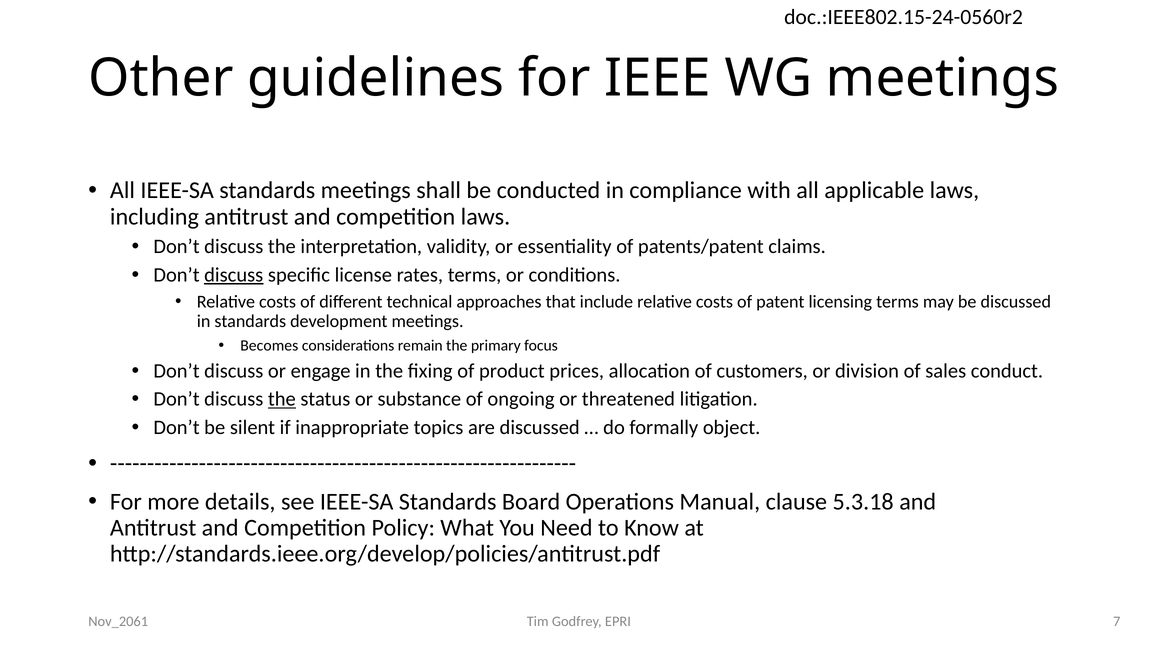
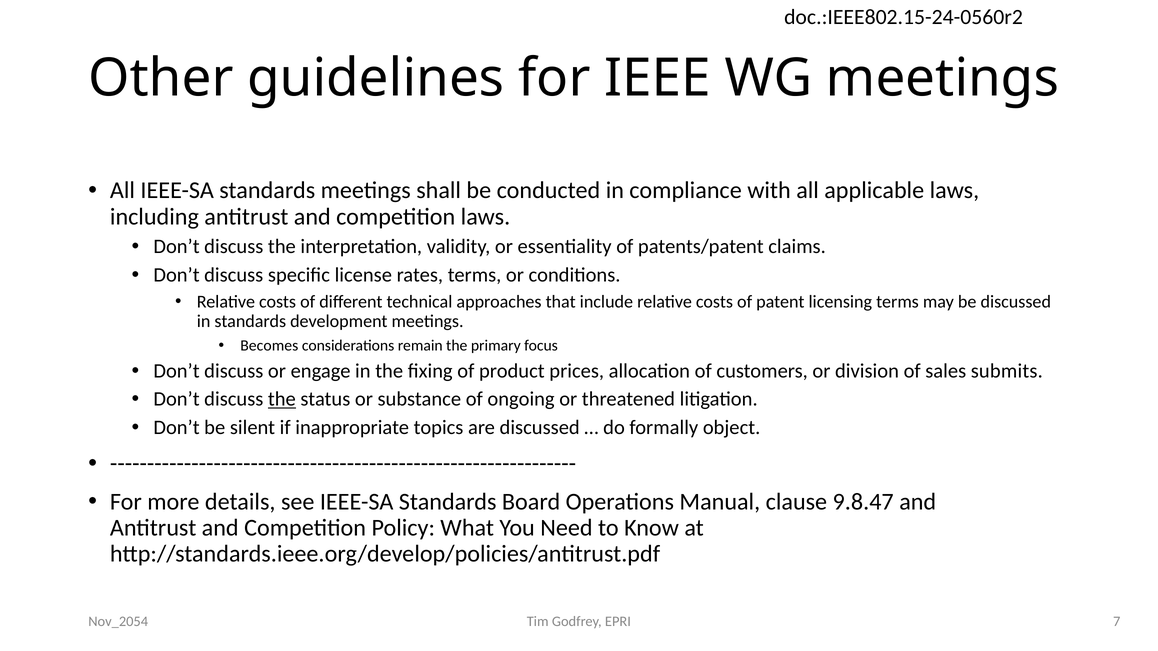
discuss underline: present -> none (234, 275)
conduct: conduct -> submits (1007, 371)
5.3.18: 5.3.18 -> 9.8.47 (863, 502)
Nov_2061: Nov_2061 -> Nov_2054 (118, 622)
